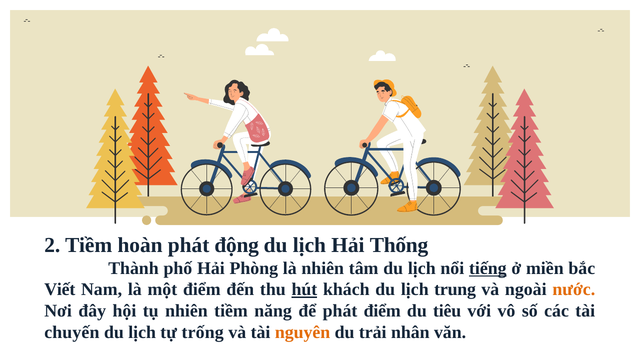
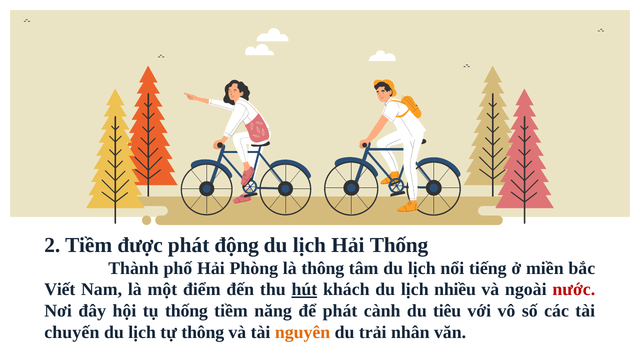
hoàn: hoàn -> được (140, 245)
là nhiên: nhiên -> thông (323, 268)
tiếng underline: present -> none (488, 268)
trung: trung -> nhiều (455, 290)
nước colour: orange -> red (574, 290)
tụ nhiên: nhiên -> thống (186, 311)
phát điểm: điểm -> cành (382, 311)
tự trống: trống -> thông (203, 332)
